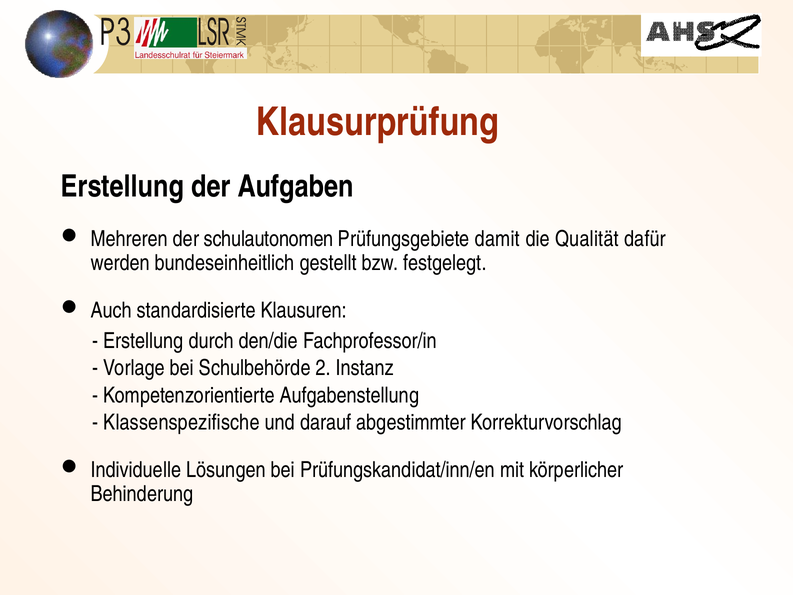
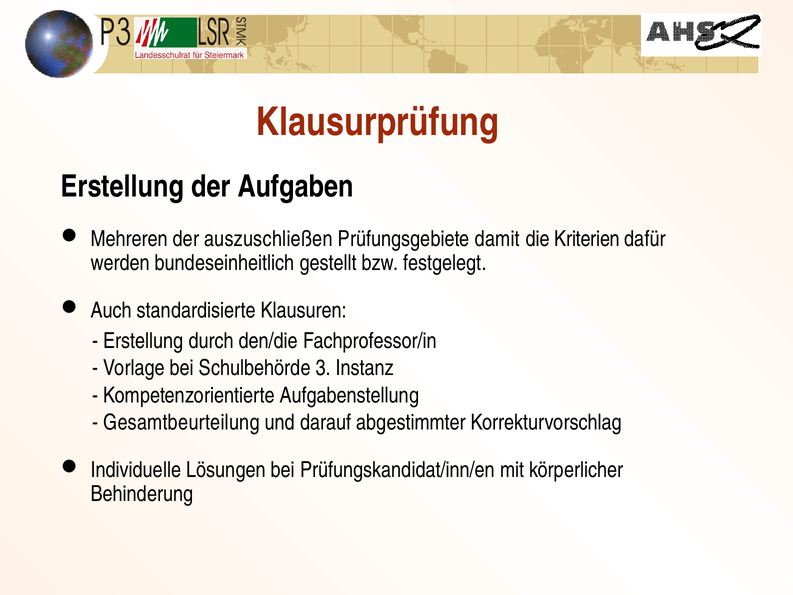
schulautonomen: schulautonomen -> auszuschließen (268, 239)
Qualität: Qualität -> Kriterien (587, 239)
2: 2 -> 3 (323, 368)
Klassenspezifische: Klassenspezifische -> Gesamtbeurteilung (181, 422)
